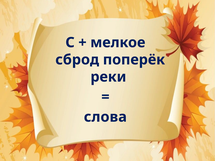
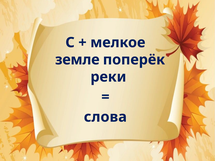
сброд: сброд -> земле (77, 60)
